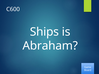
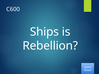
Abraham: Abraham -> Rebellion (50, 46)
